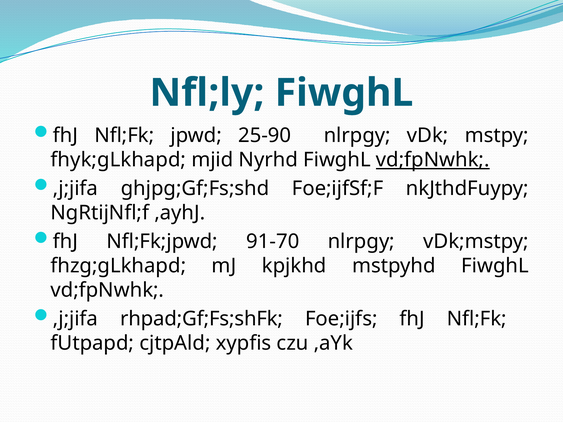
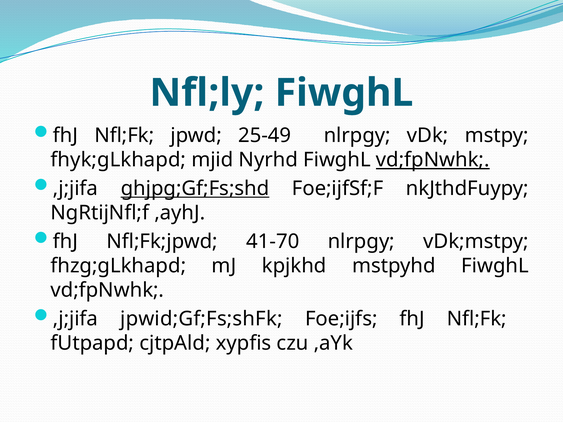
25-90: 25-90 -> 25-49 (265, 136)
ghjpg;Gf;Fs;shd underline: none -> present (195, 189)
91-70: 91-70 -> 41-70 (273, 242)
rhpad;Gf;Fs;shFk: rhpad;Gf;Fs;shFk -> jpwid;Gf;Fs;shFk (201, 319)
